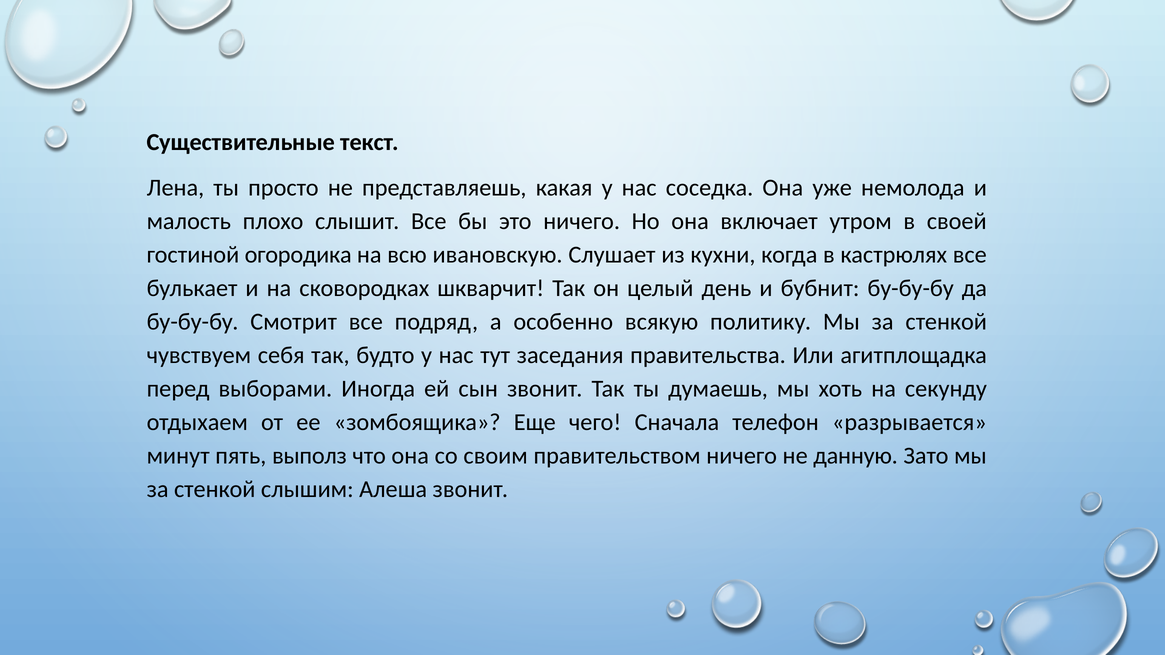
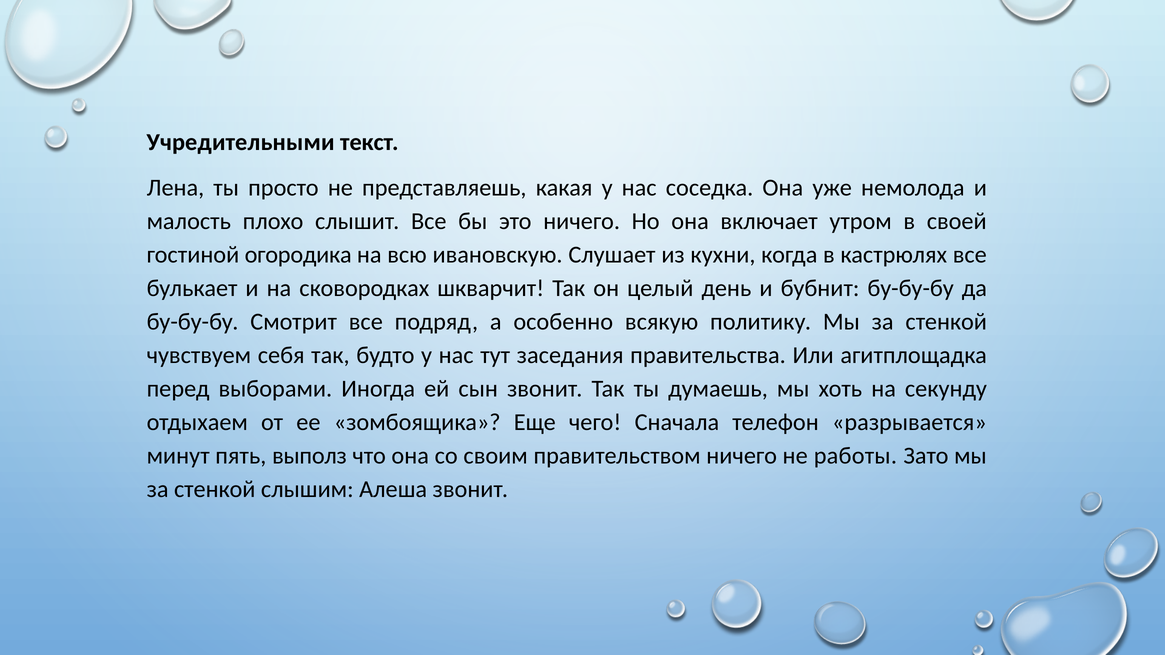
Существительные: Существительные -> Учредительными (241, 142)
данную: данную -> работы (855, 456)
